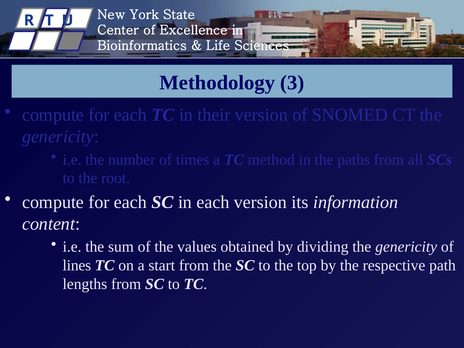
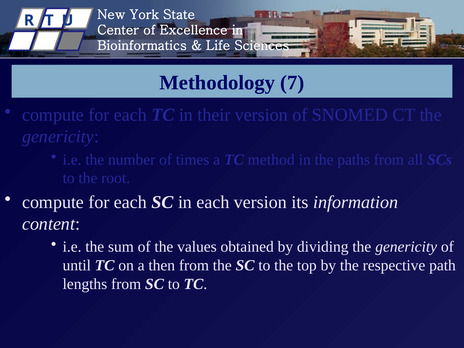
3: 3 -> 7 (292, 83)
lines: lines -> until (77, 265)
start: start -> then (162, 265)
